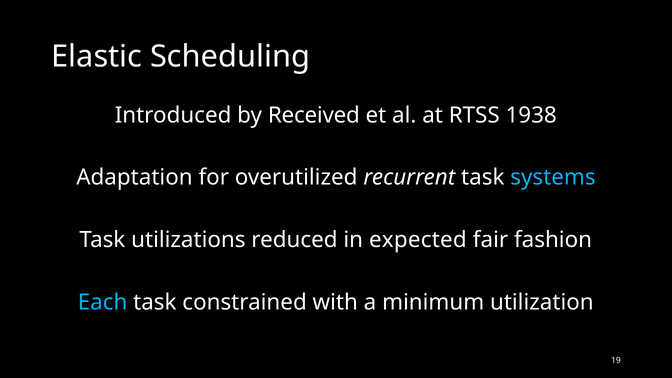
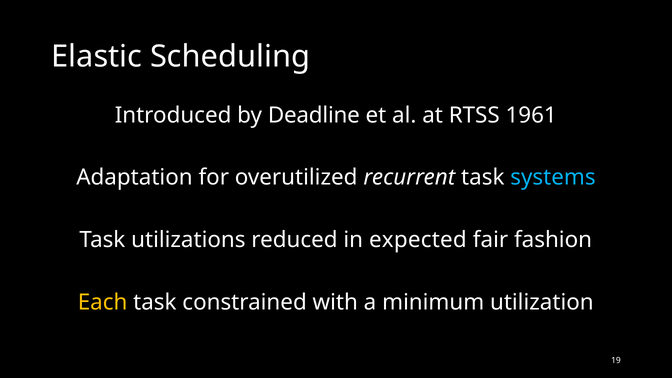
Received: Received -> Deadline (314, 115)
1938: 1938 -> 1961 (531, 115)
Each colour: light blue -> yellow (103, 302)
